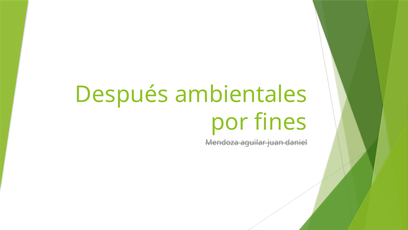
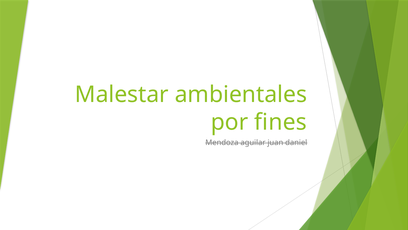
Después: Después -> Malestar (122, 94)
